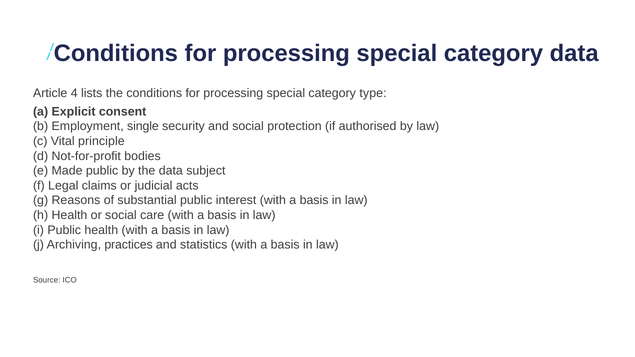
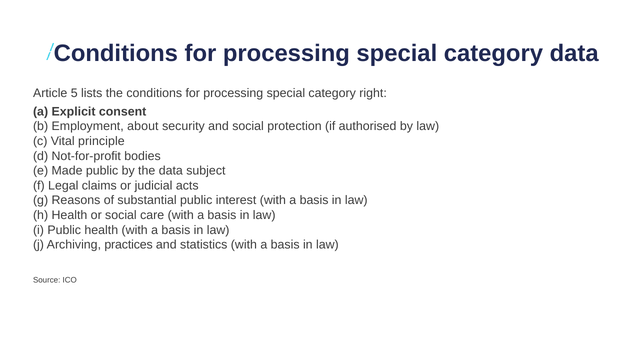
4: 4 -> 5 (74, 93)
type: type -> right (373, 93)
single: single -> about (143, 126)
